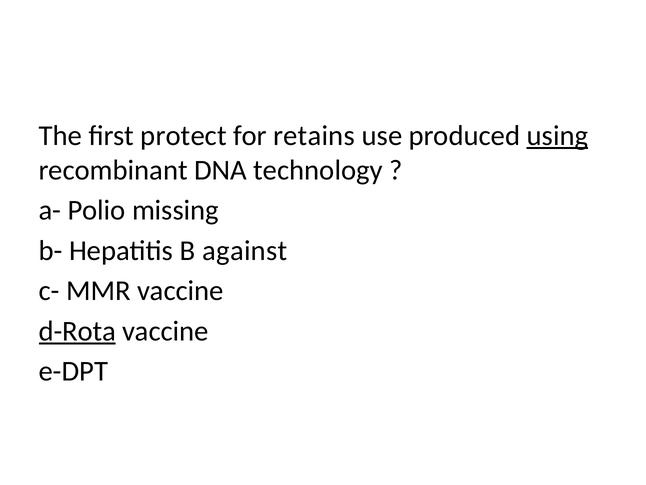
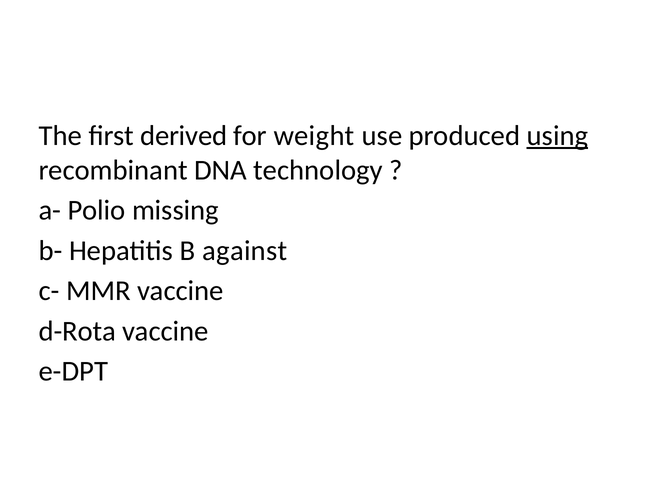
protect: protect -> derived (184, 136)
retains: retains -> weight (314, 136)
d-Rota underline: present -> none (77, 331)
